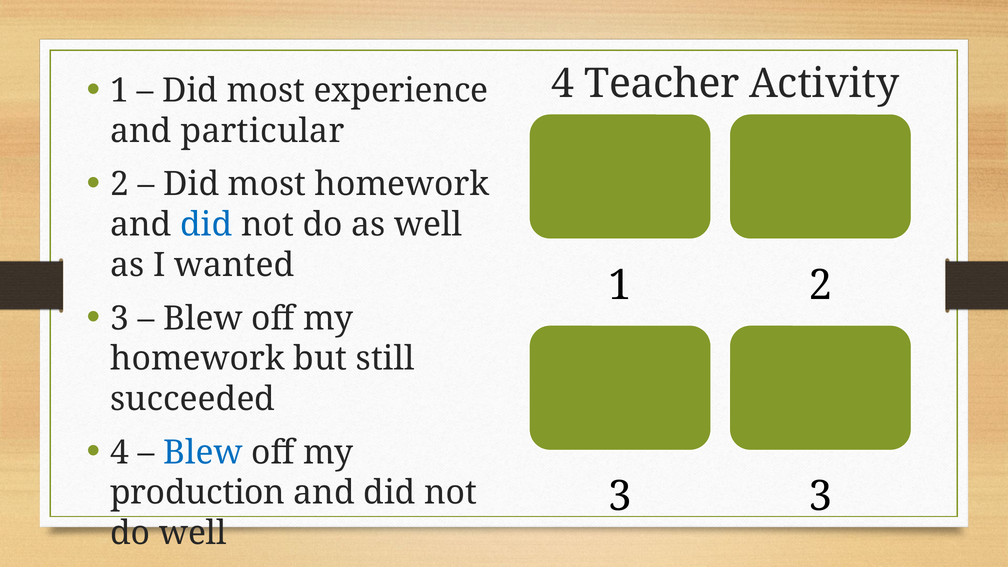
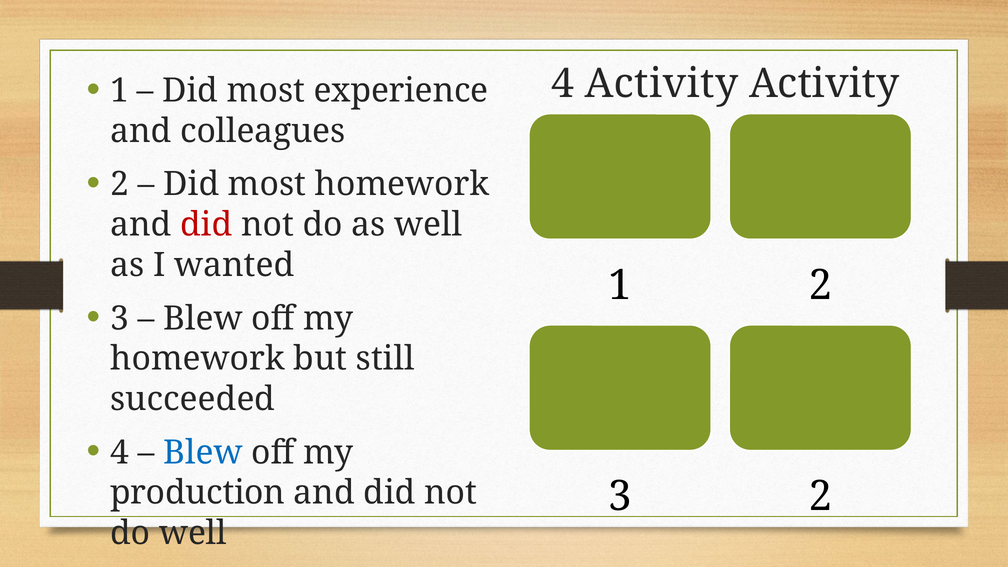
4 Teacher: Teacher -> Activity (662, 84)
particular: particular -> colleagues (263, 131)
did colour: blue -> red (206, 225)
3 3: 3 -> 2 (820, 496)
